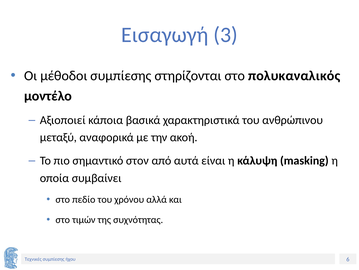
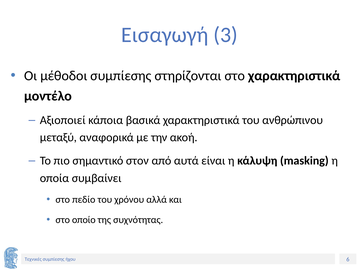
στο πολυκαναλικός: πολυκαναλικός -> χαρακτηριστικά (294, 76)
τιμών: τιμών -> οποίο (84, 219)
